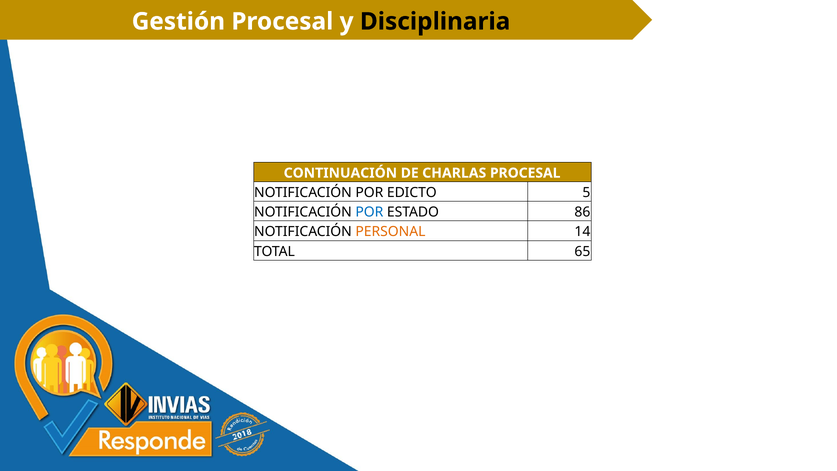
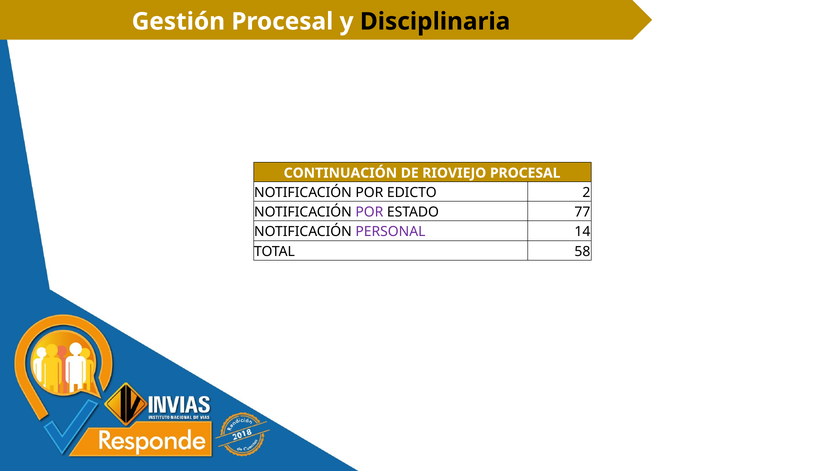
CHARLAS: CHARLAS -> RIOVIEJO (454, 173)
5: 5 -> 2 (586, 193)
POR colour: blue -> purple (369, 212)
86: 86 -> 77 (582, 212)
PERSONAL colour: orange -> purple (390, 232)
65: 65 -> 58 (582, 251)
